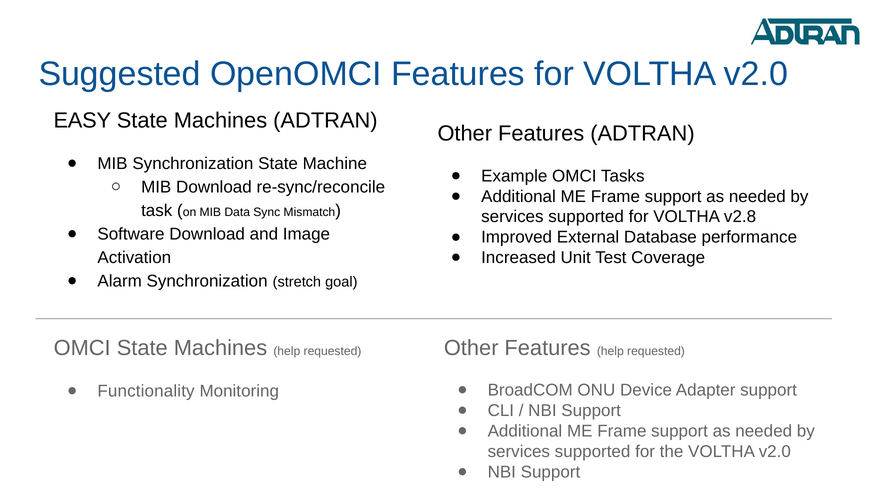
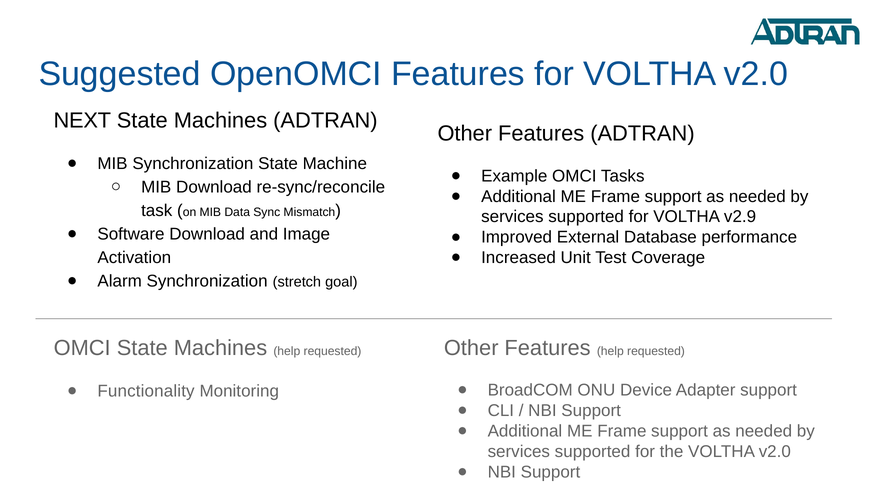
EASY: EASY -> NEXT (82, 121)
v2.8: v2.8 -> v2.9 (740, 217)
